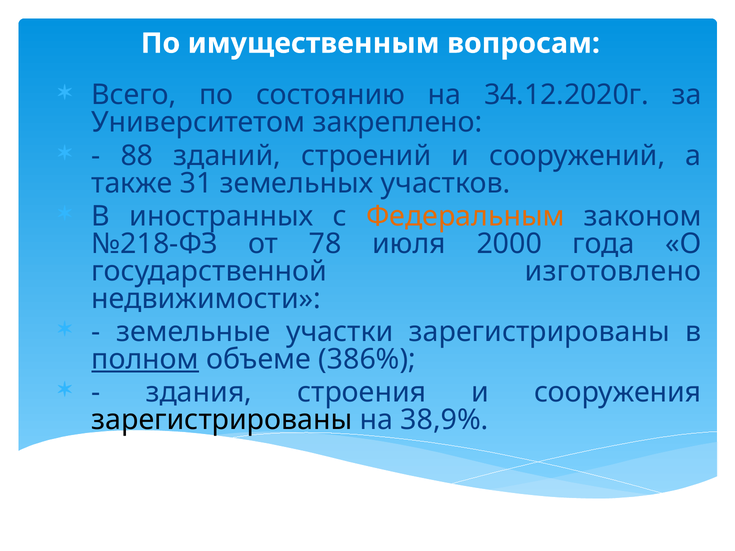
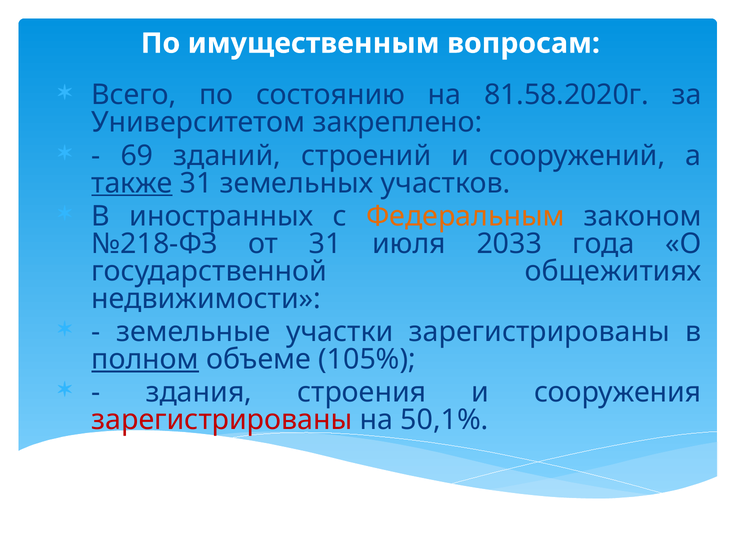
34.12.2020г: 34.12.2020г -> 81.58.2020г (567, 95)
88: 88 -> 69 (137, 156)
также underline: none -> present (132, 183)
от 78: 78 -> 31 (325, 244)
2000: 2000 -> 2033 (509, 244)
изготовлено: изготовлено -> общежитиях (613, 271)
386%: 386% -> 105% (367, 359)
зарегистрированы colour: black -> red (222, 420)
38,9%: 38,9% -> 50,1% (444, 420)
